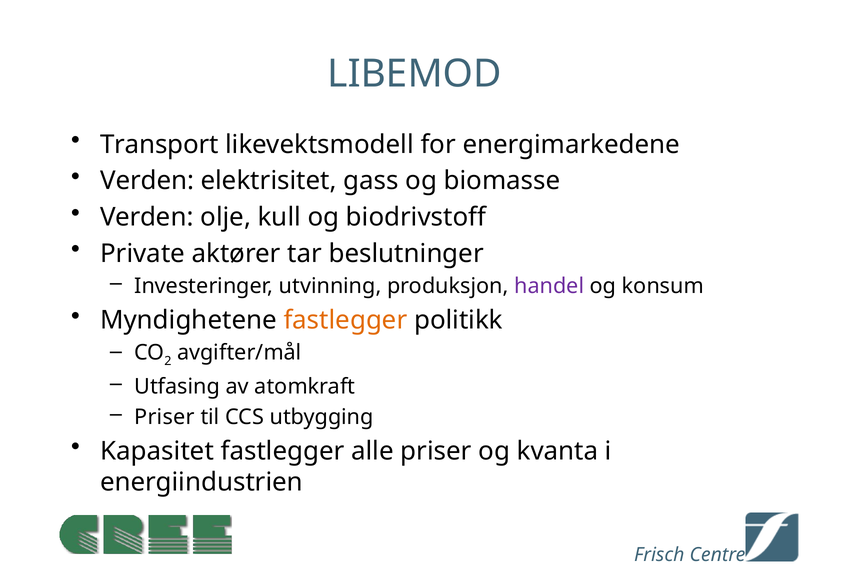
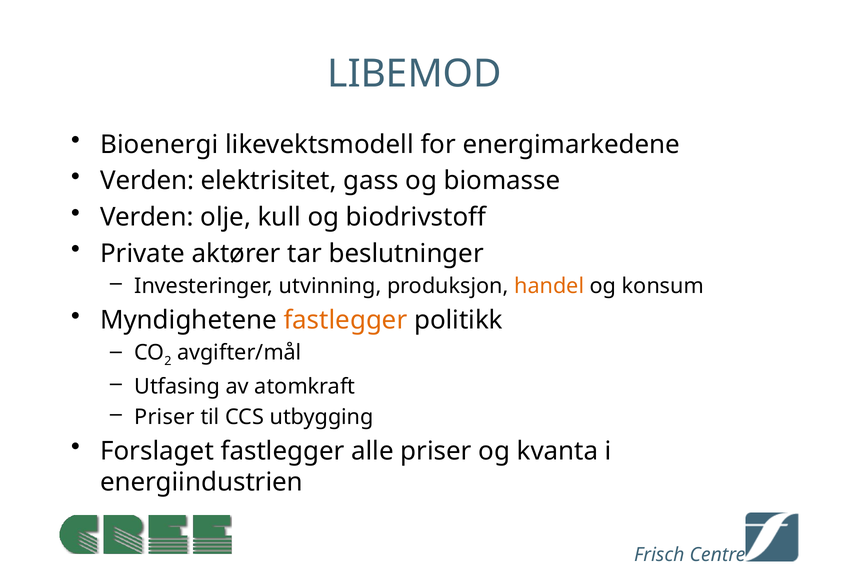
Transport: Transport -> Bioenergi (159, 144)
handel colour: purple -> orange (549, 286)
Kapasitet: Kapasitet -> Forslaget (157, 451)
